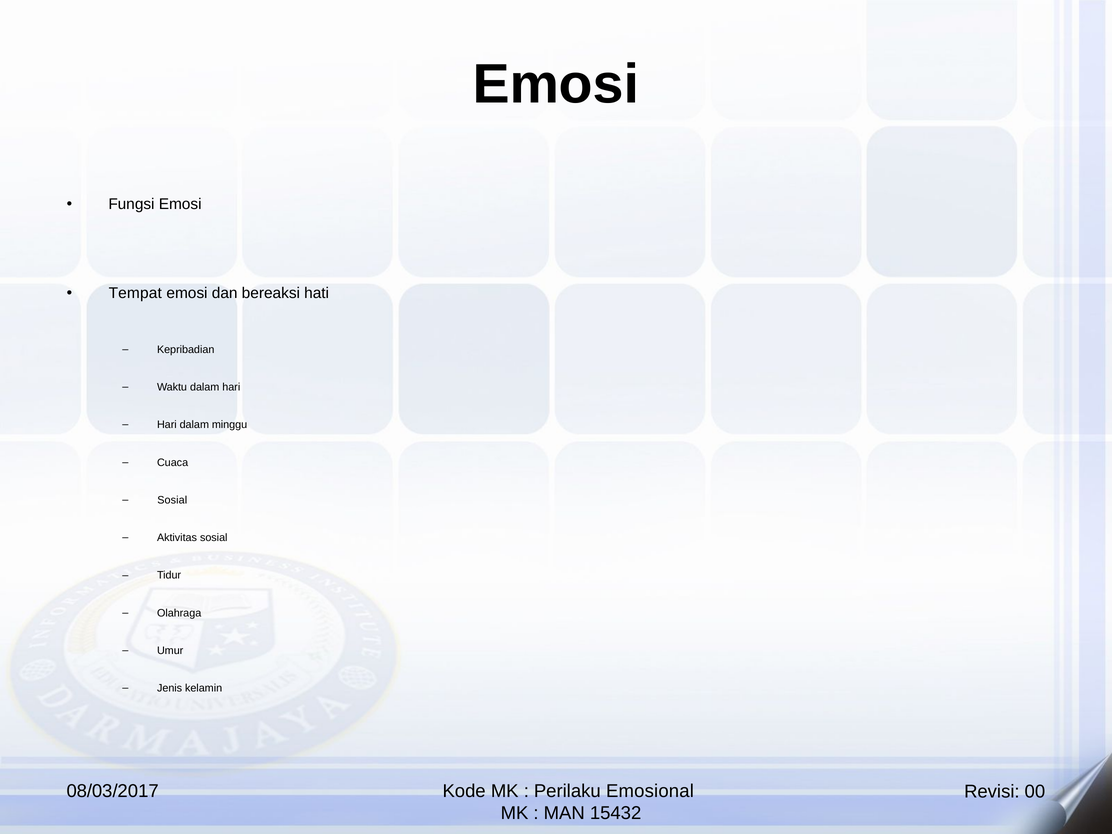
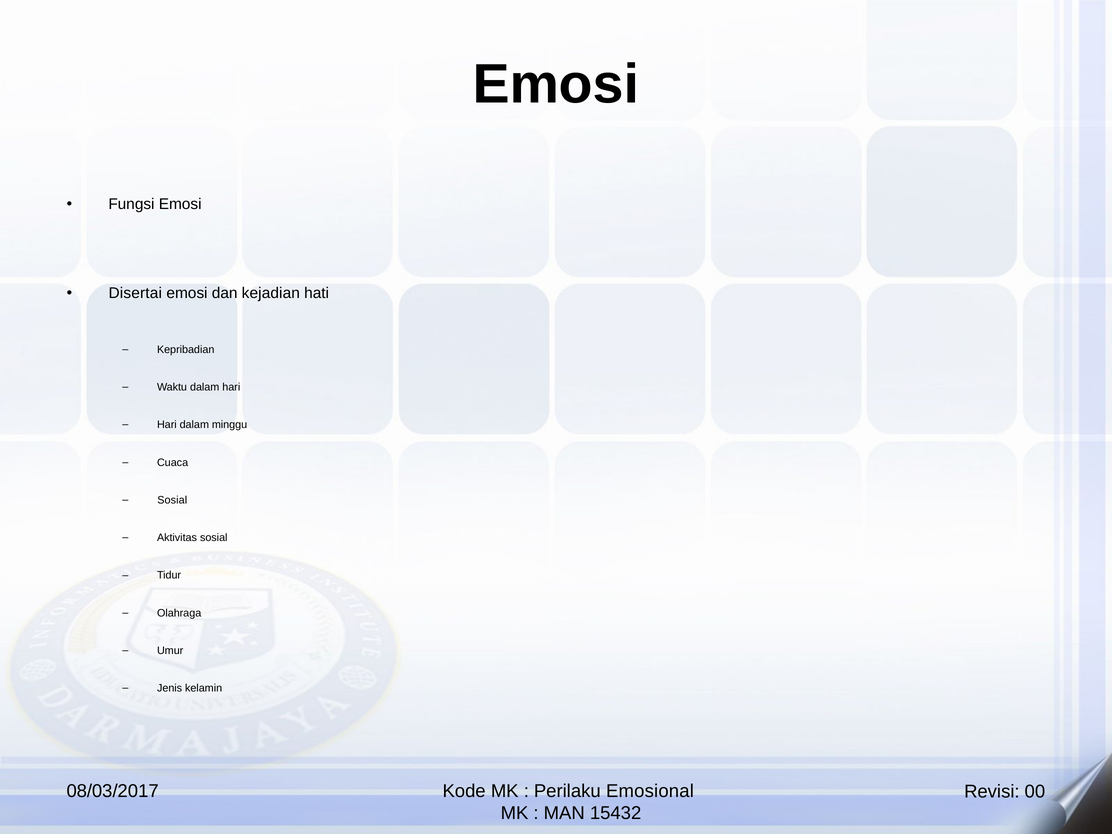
Tempat: Tempat -> Disertai (135, 293)
bereaksi: bereaksi -> kejadian (271, 293)
